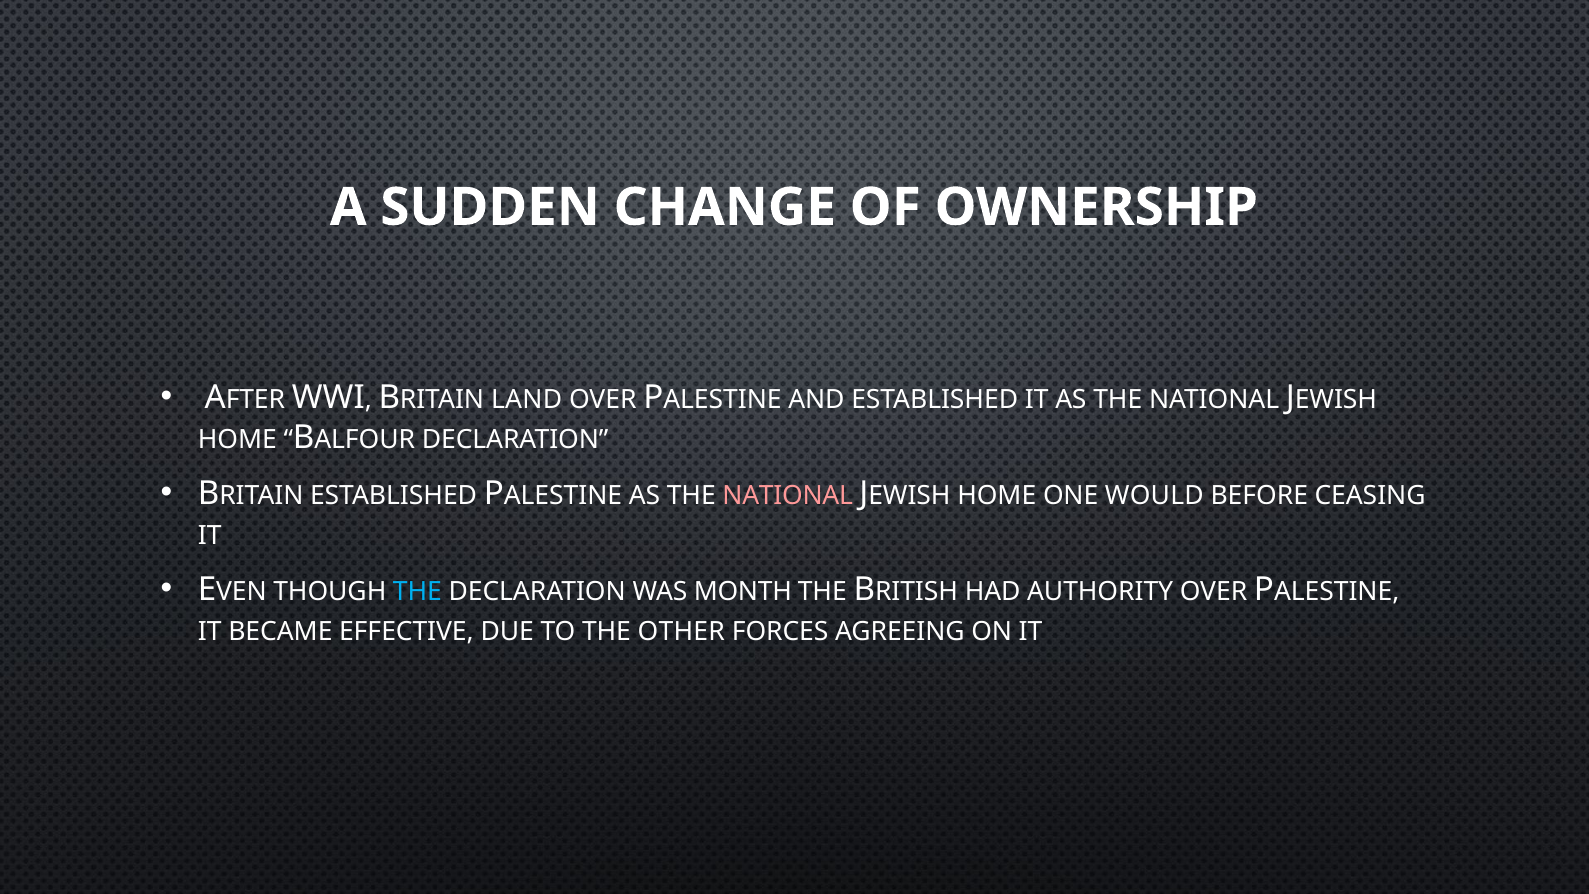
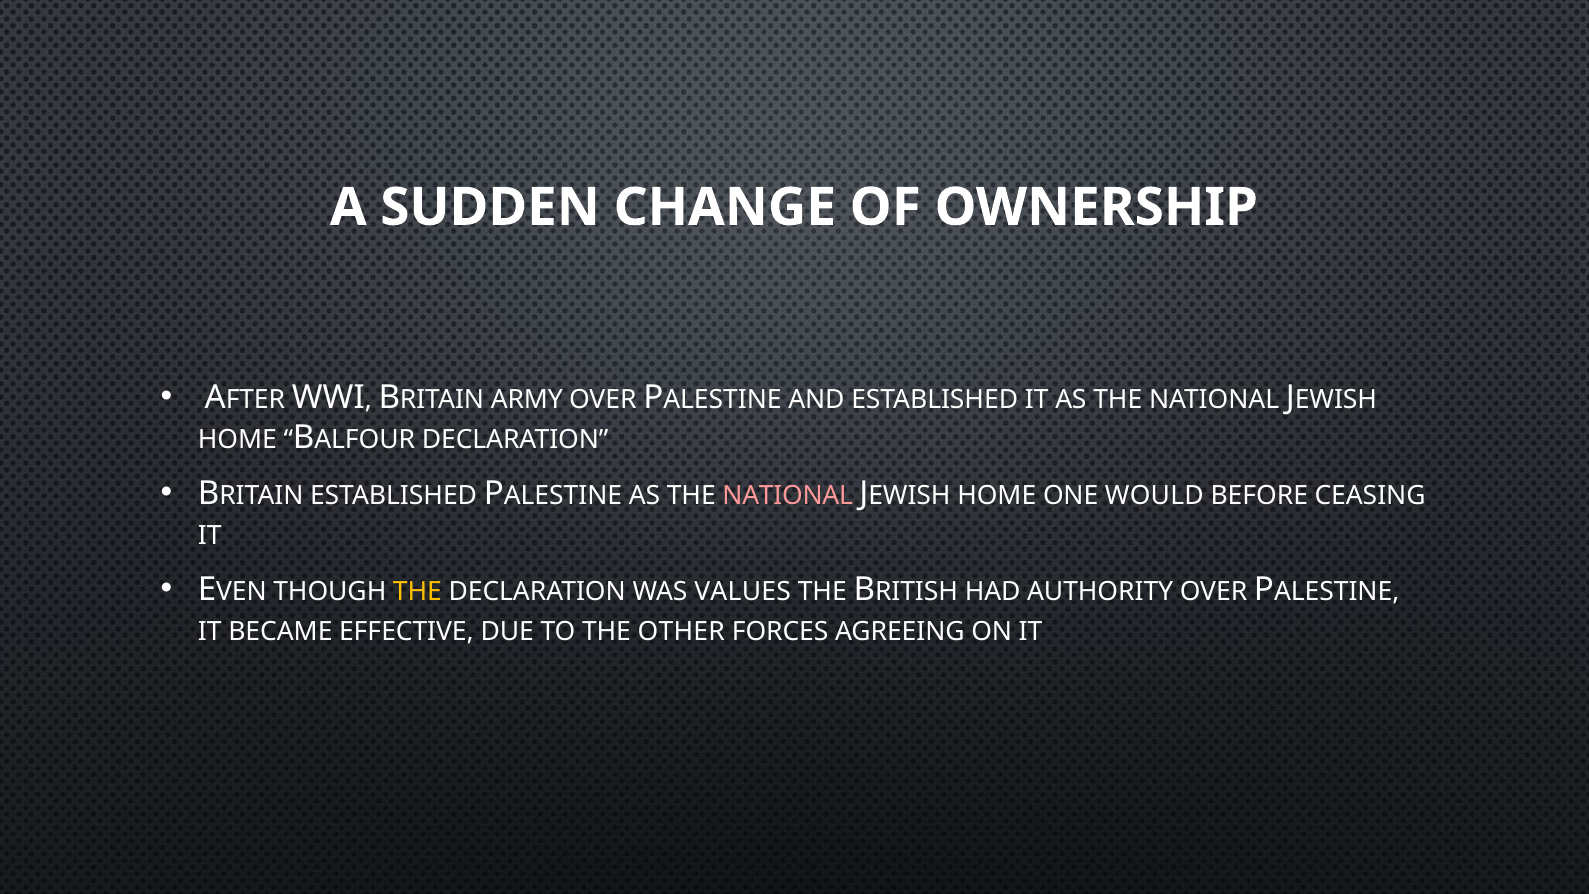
LAND: LAND -> ARMY (527, 399)
THE colour: light blue -> yellow (417, 592)
MONTH: MONTH -> VALUES (743, 592)
